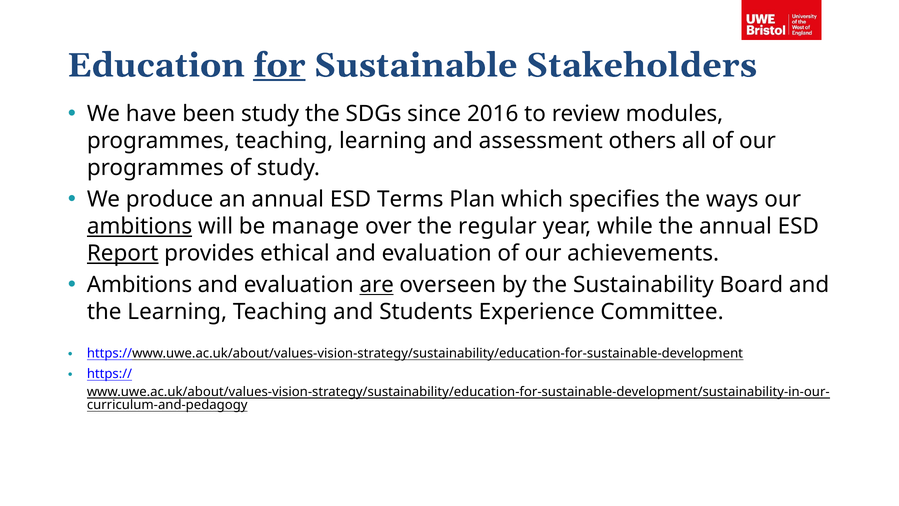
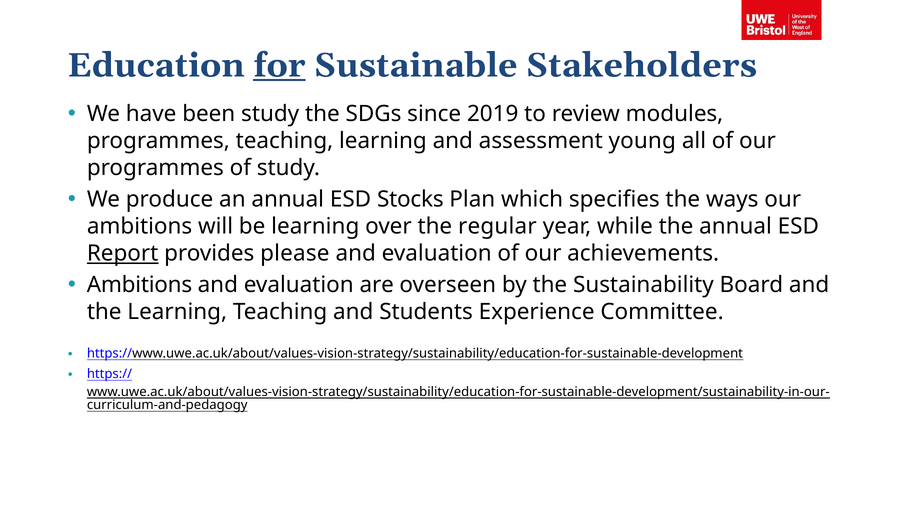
2016: 2016 -> 2019 (493, 114)
others: others -> young (642, 141)
Terms: Terms -> Stocks (410, 199)
ambitions underline: present -> none (140, 226)
be manage: manage -> learning (315, 226)
ethical: ethical -> please (295, 253)
are underline: present -> none (377, 285)
